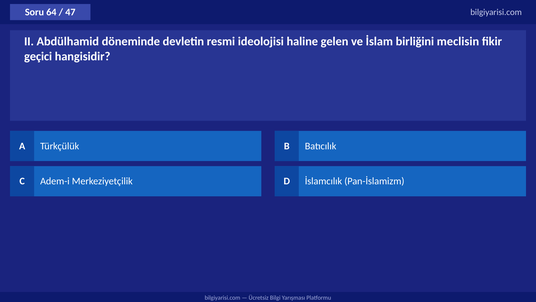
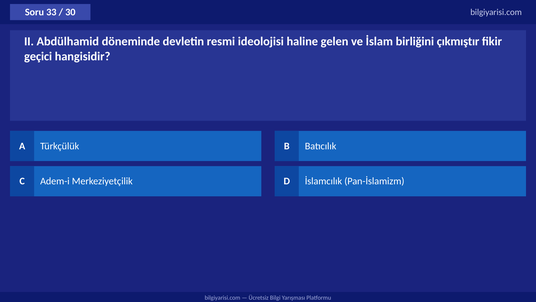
64: 64 -> 33 (51, 12)
47: 47 -> 30 (70, 12)
meclisin: meclisin -> çıkmıştır (458, 41)
